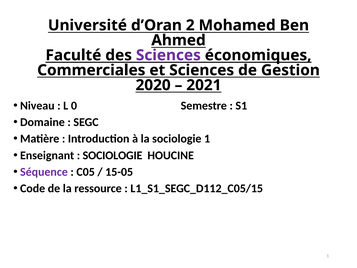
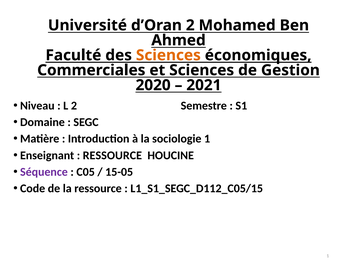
Sciences colour: purple -> orange (168, 55)
L 0: 0 -> 2 (74, 105)
SOCIOLOGIE: SOCIOLOGIE -> RESSOURCE (112, 155)
